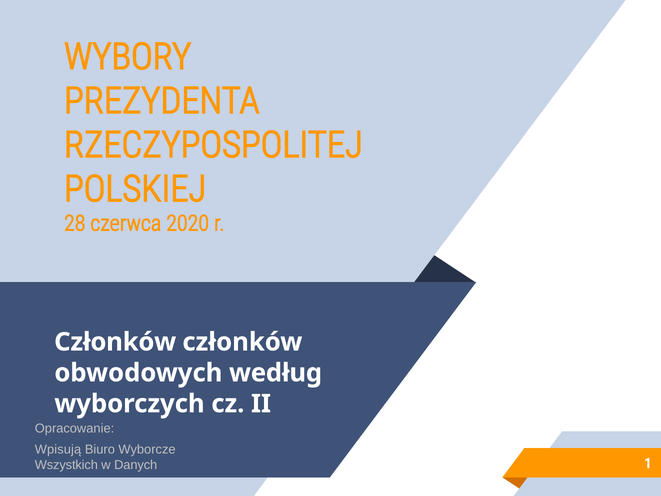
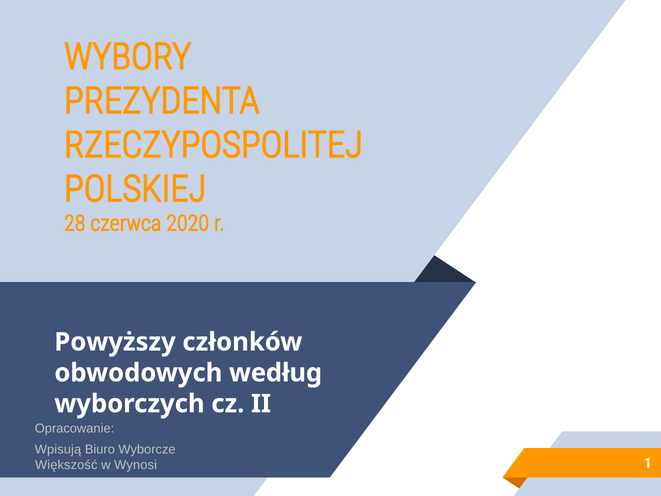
Członków: Członków -> Powyższy (115, 342)
Wszystkich: Wszystkich -> Większość (66, 465)
Danych: Danych -> Wynosi (136, 465)
